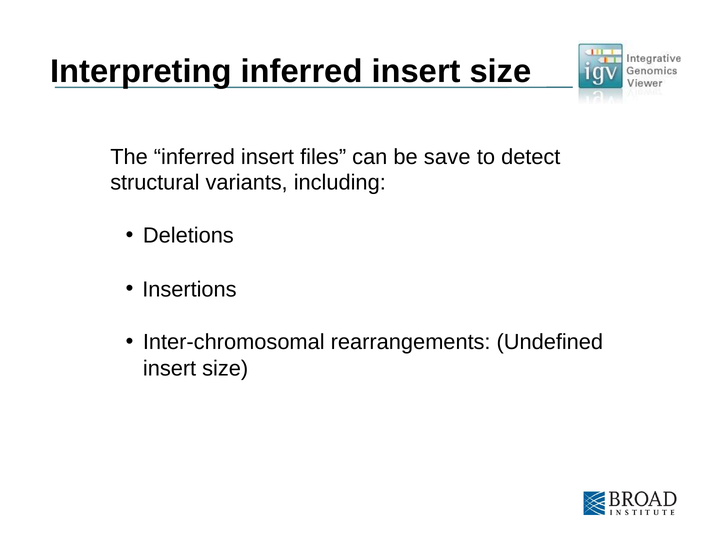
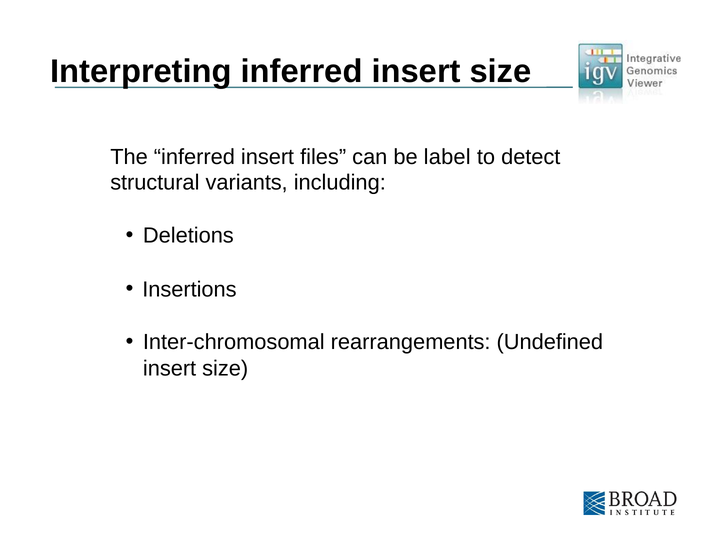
save: save -> label (447, 157)
